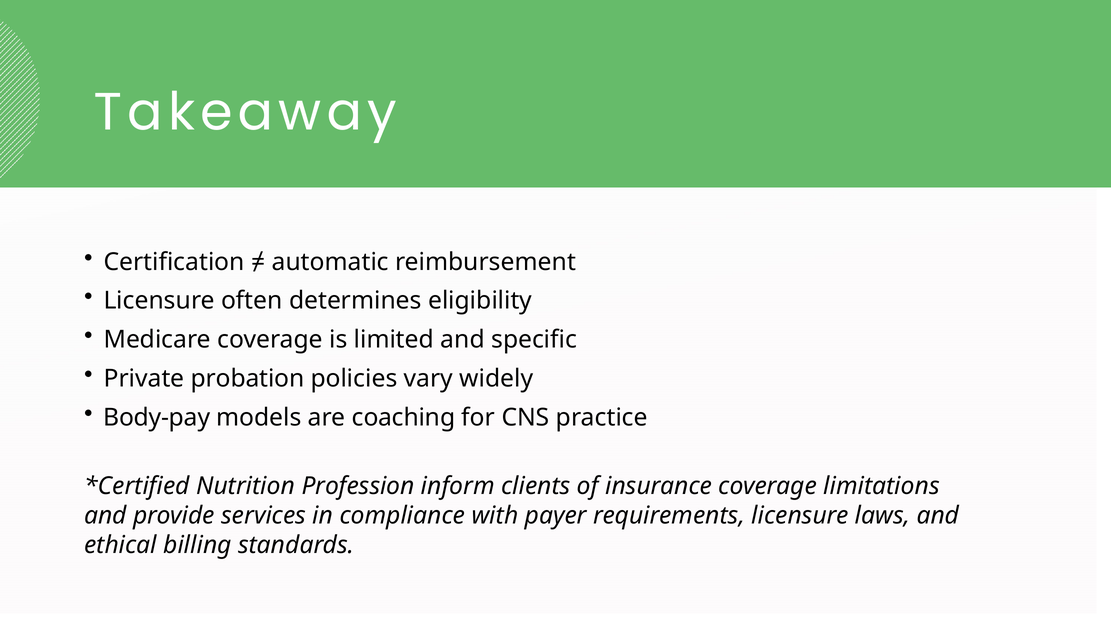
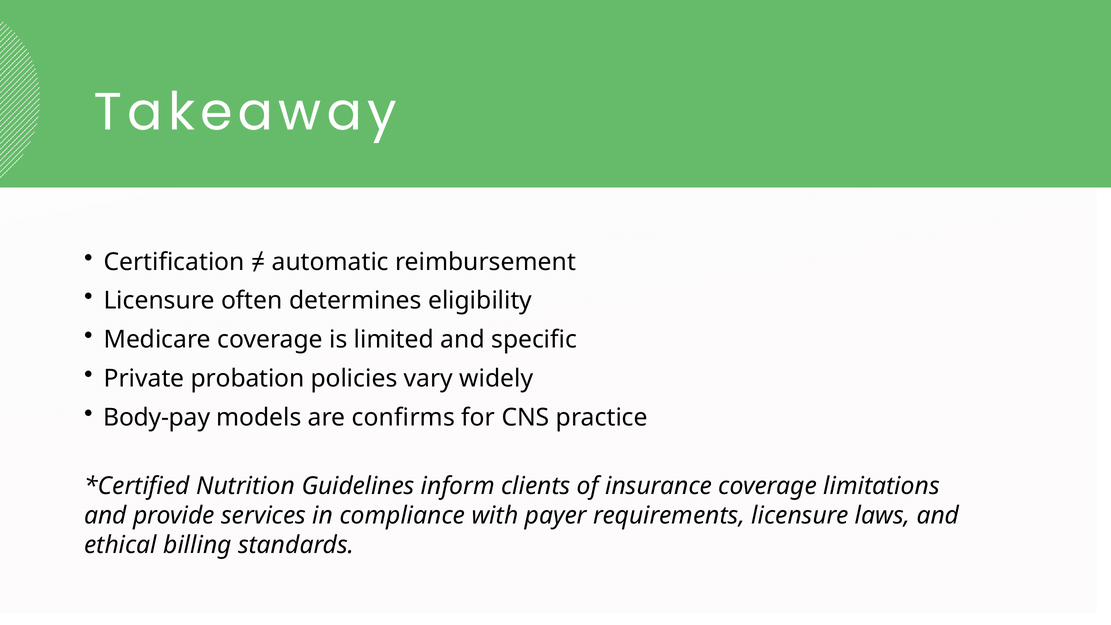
coaching: coaching -> confirms (403, 417)
Profession: Profession -> Guidelines (358, 486)
